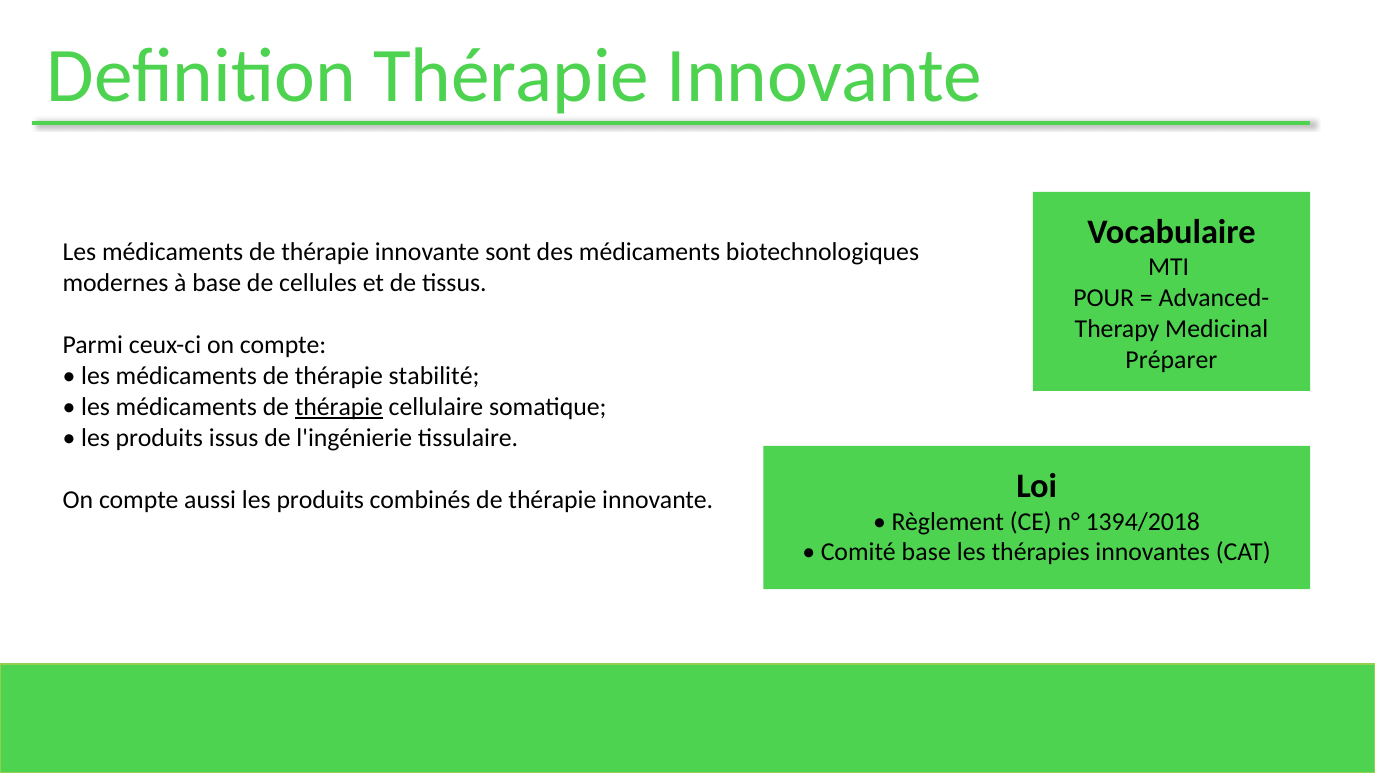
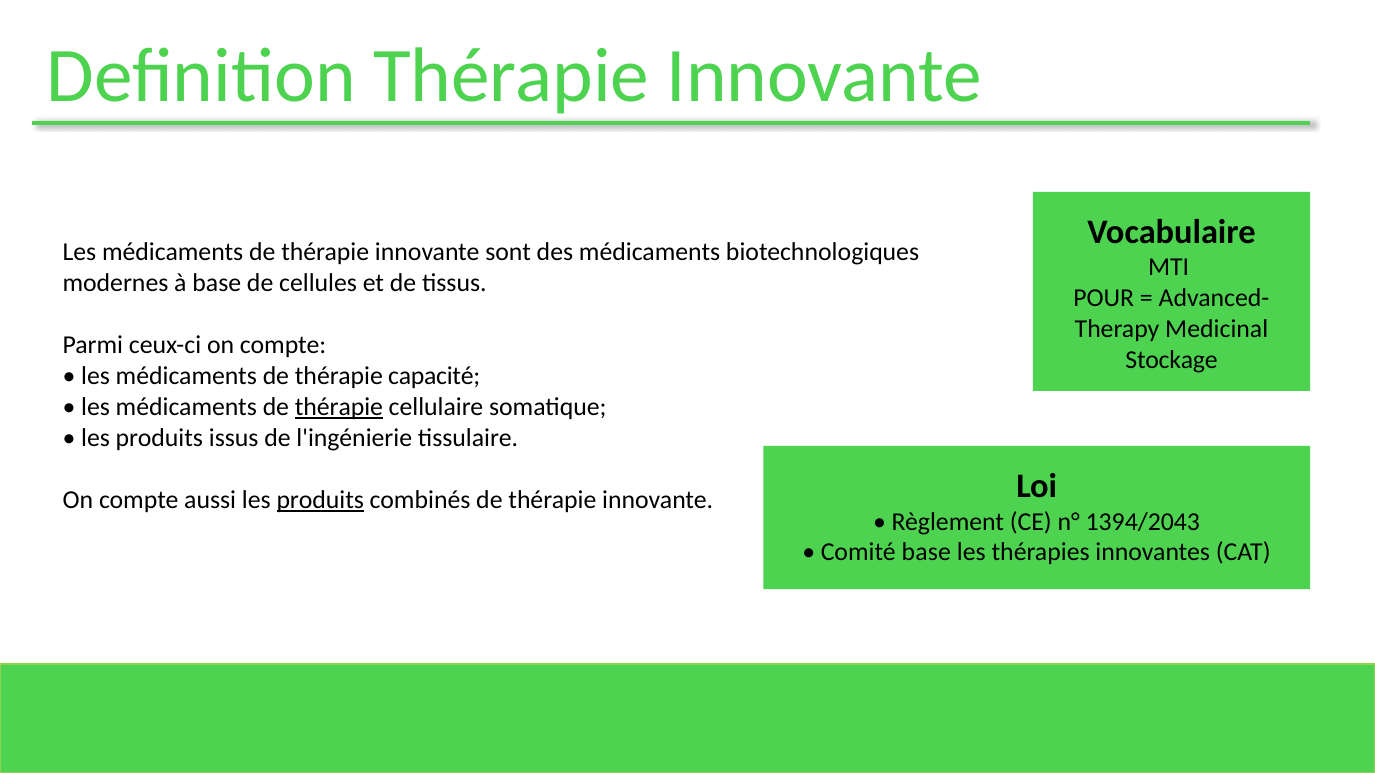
Préparer: Préparer -> Stockage (1172, 360)
stabilité: stabilité -> capacité (434, 376)
produits underline: none -> present (320, 500)
1394/2018: 1394/2018 -> 1394/2043 (1143, 522)
